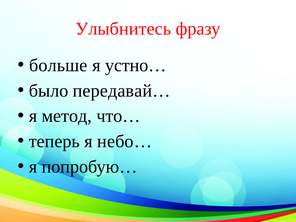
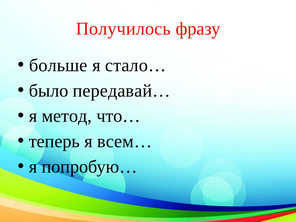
Улыбнитесь: Улыбнитесь -> Получилось (123, 29)
устно…: устно… -> стало… (136, 65)
небо…: небо… -> всем… (125, 141)
